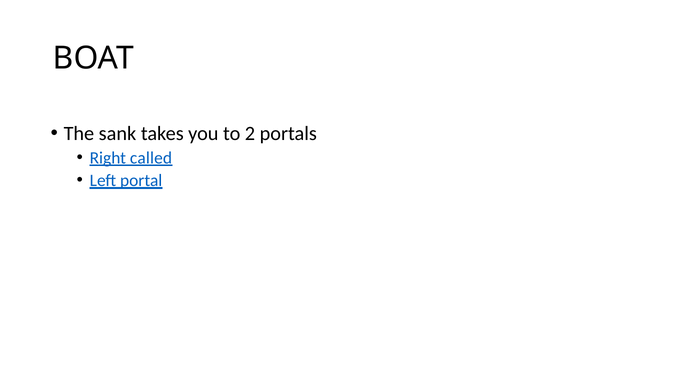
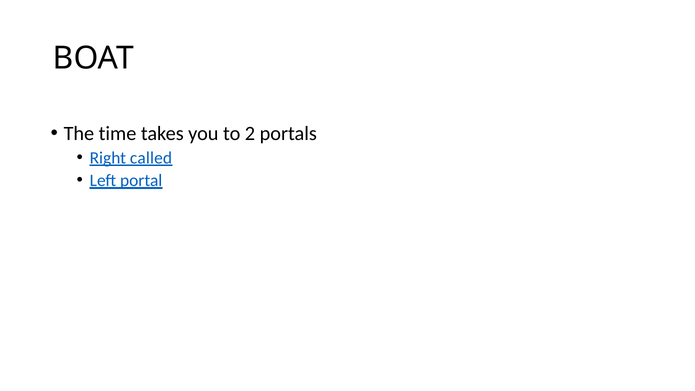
sank: sank -> time (118, 134)
